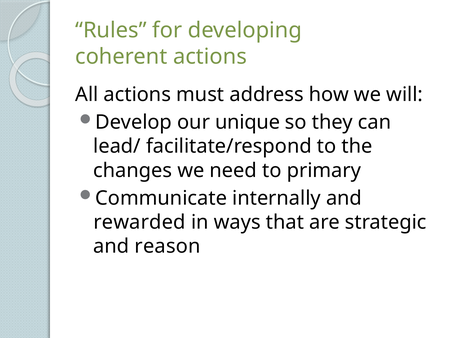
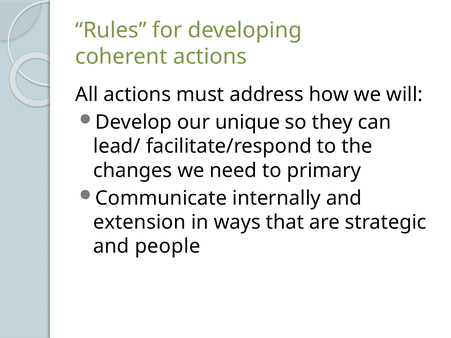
rewarded: rewarded -> extension (140, 222)
reason: reason -> people (168, 246)
